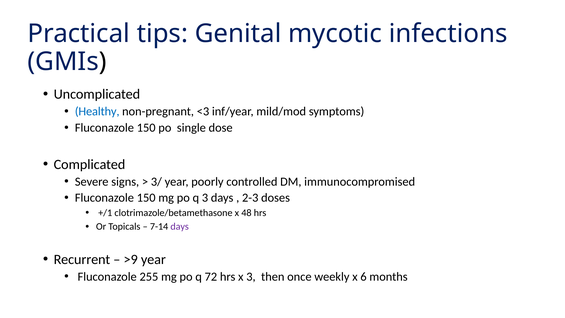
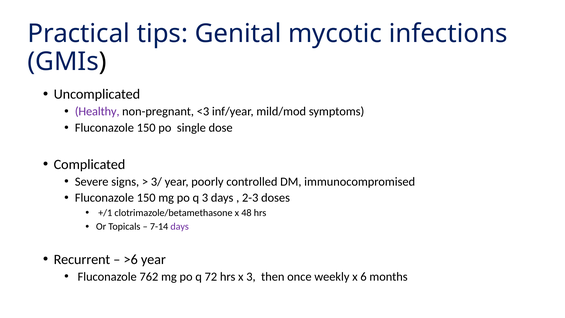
Healthy colour: blue -> purple (97, 111)
>9: >9 -> >6 (131, 259)
255: 255 -> 762 (149, 276)
